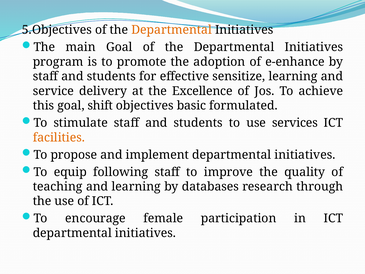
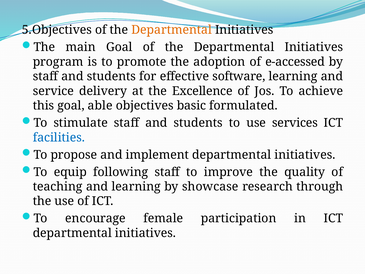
e-enhance: e-enhance -> e-accessed (295, 62)
sensitize: sensitize -> software (239, 76)
shift: shift -> able (100, 106)
facilities colour: orange -> blue (59, 137)
databases: databases -> showcase (210, 186)
